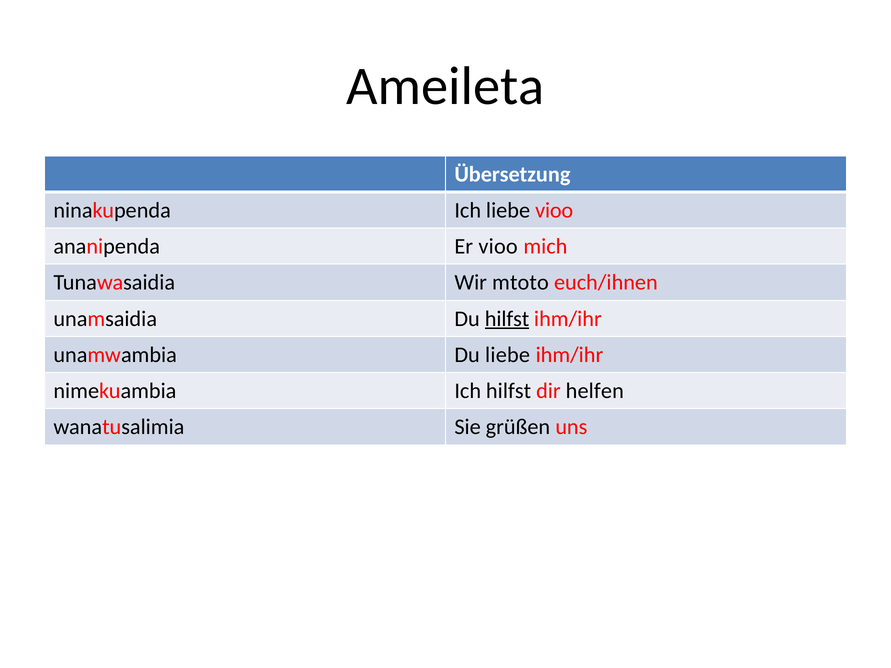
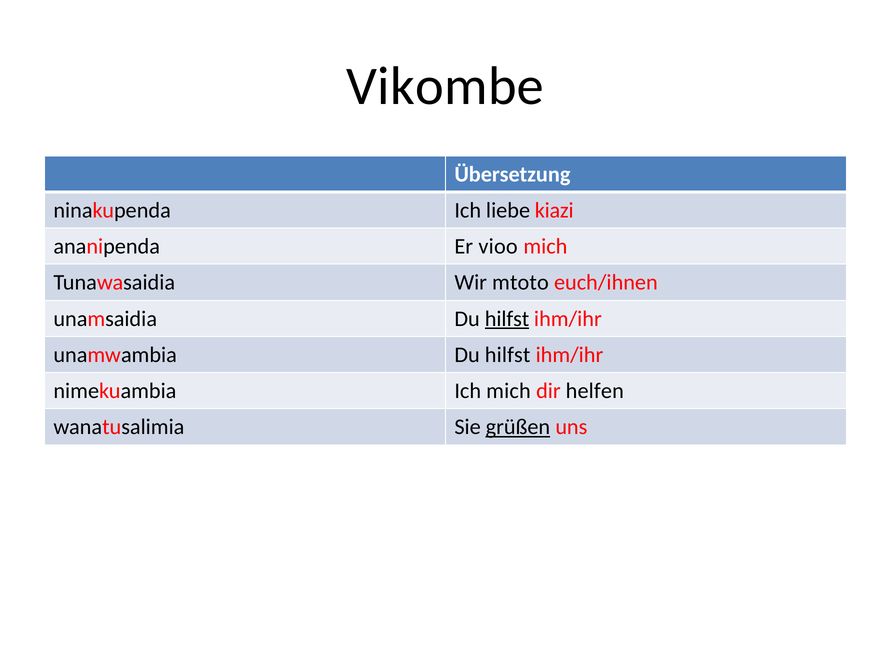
Ameileta: Ameileta -> Vikombe (445, 86)
liebe vioo: vioo -> kiazi (554, 210)
unamwambia Du liebe: liebe -> hilfst (508, 355)
Ich hilfst: hilfst -> mich (508, 391)
grüßen underline: none -> present (518, 427)
